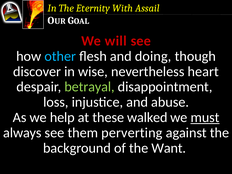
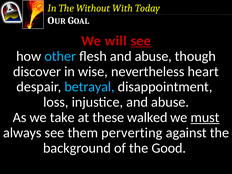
Eternity: Eternity -> Without (93, 8)
Assail: Assail -> Today (147, 8)
see underline: none -> present (141, 41)
flesh and doing: doing -> abuse (153, 56)
betrayal colour: light green -> light blue (90, 87)
help: help -> take (62, 117)
Want: Want -> Good (169, 148)
